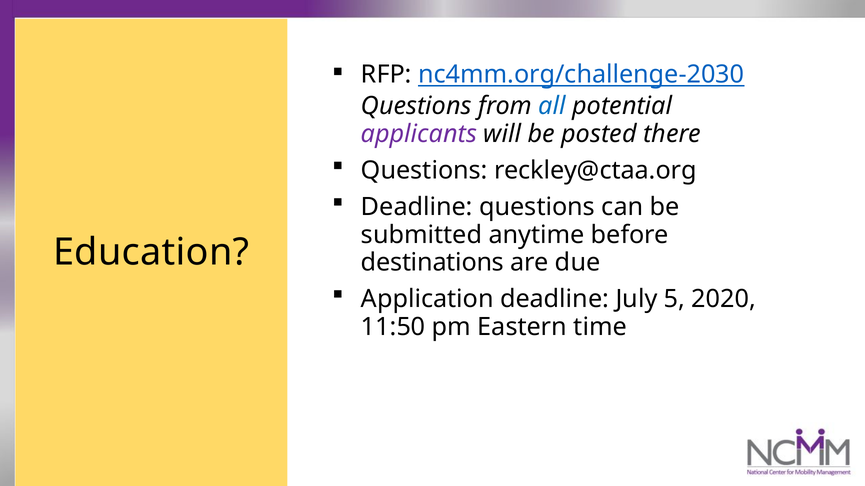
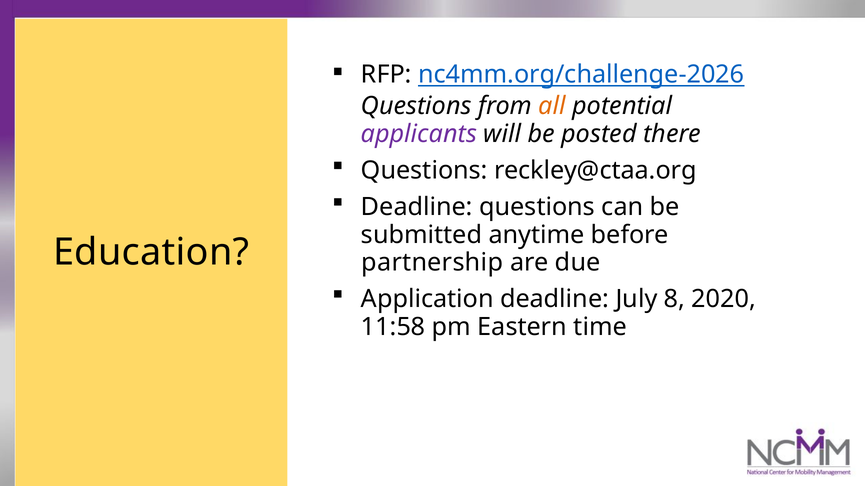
nc4mm.org/challenge-2030: nc4mm.org/challenge-2030 -> nc4mm.org/challenge-2026 (581, 74)
all colour: blue -> orange (552, 106)
destinations: destinations -> partnership (432, 263)
5: 5 -> 8 (674, 299)
11:50: 11:50 -> 11:58 (393, 327)
